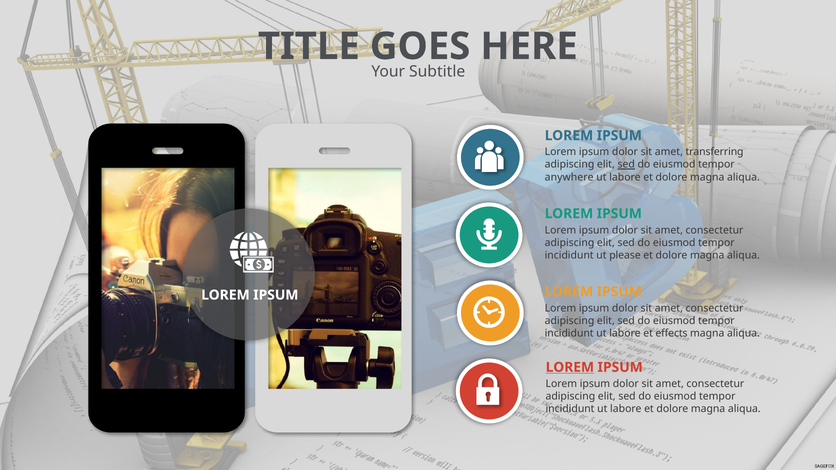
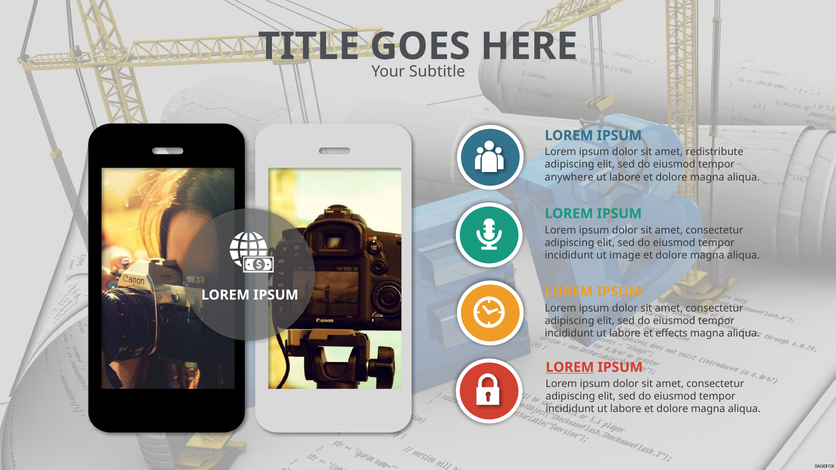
transferring: transferring -> redistribute (714, 152)
sed underline: present -> none (626, 165)
please: please -> image (625, 255)
